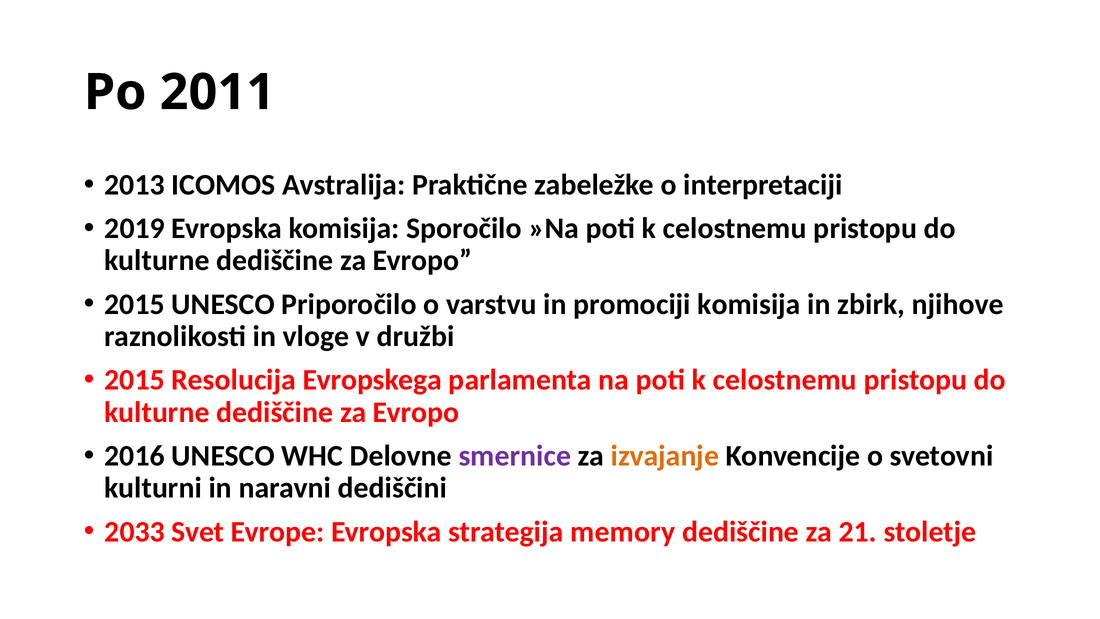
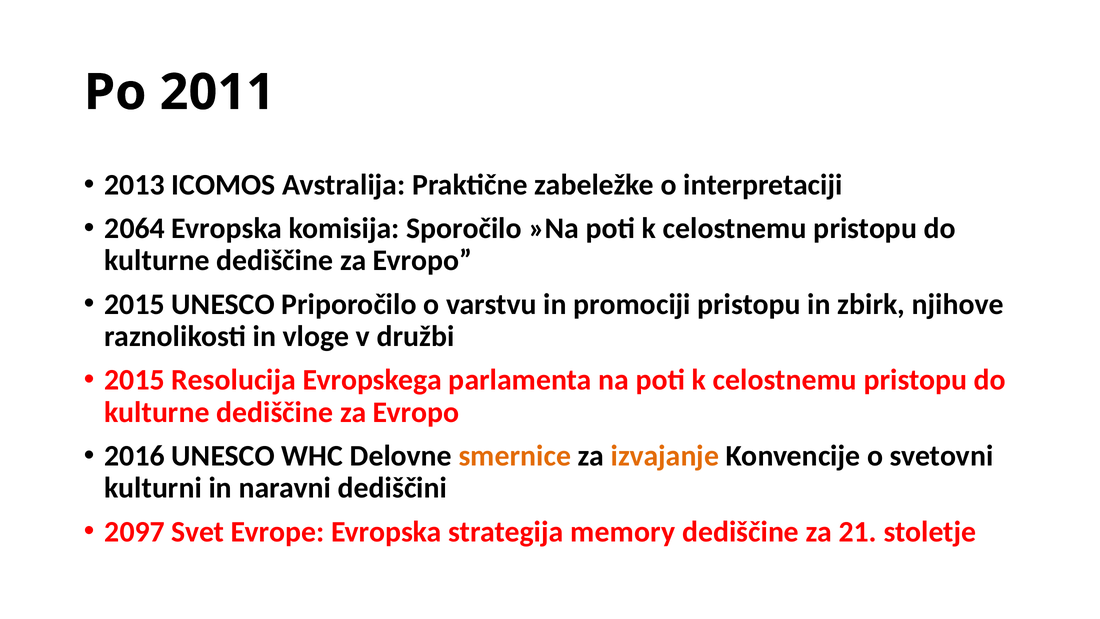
2019: 2019 -> 2064 (135, 228)
promociji komisija: komisija -> pristopu (749, 304)
smernice colour: purple -> orange (515, 456)
2033: 2033 -> 2097 (135, 531)
